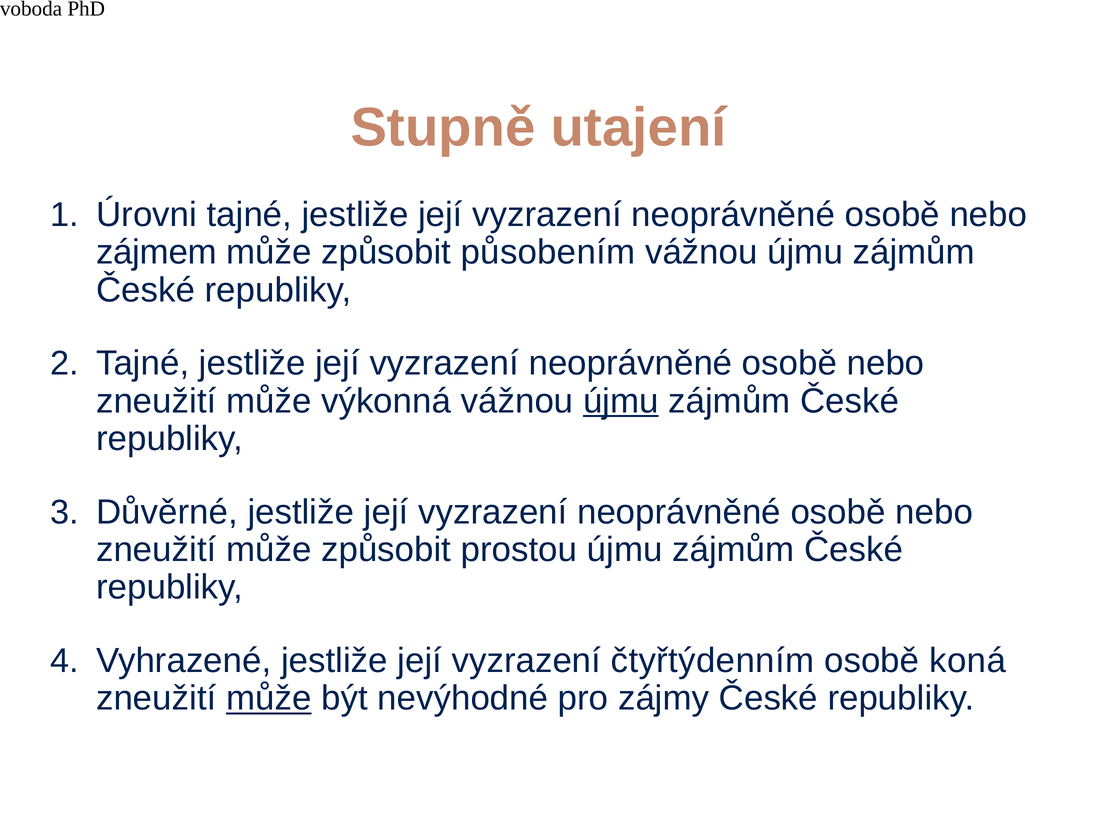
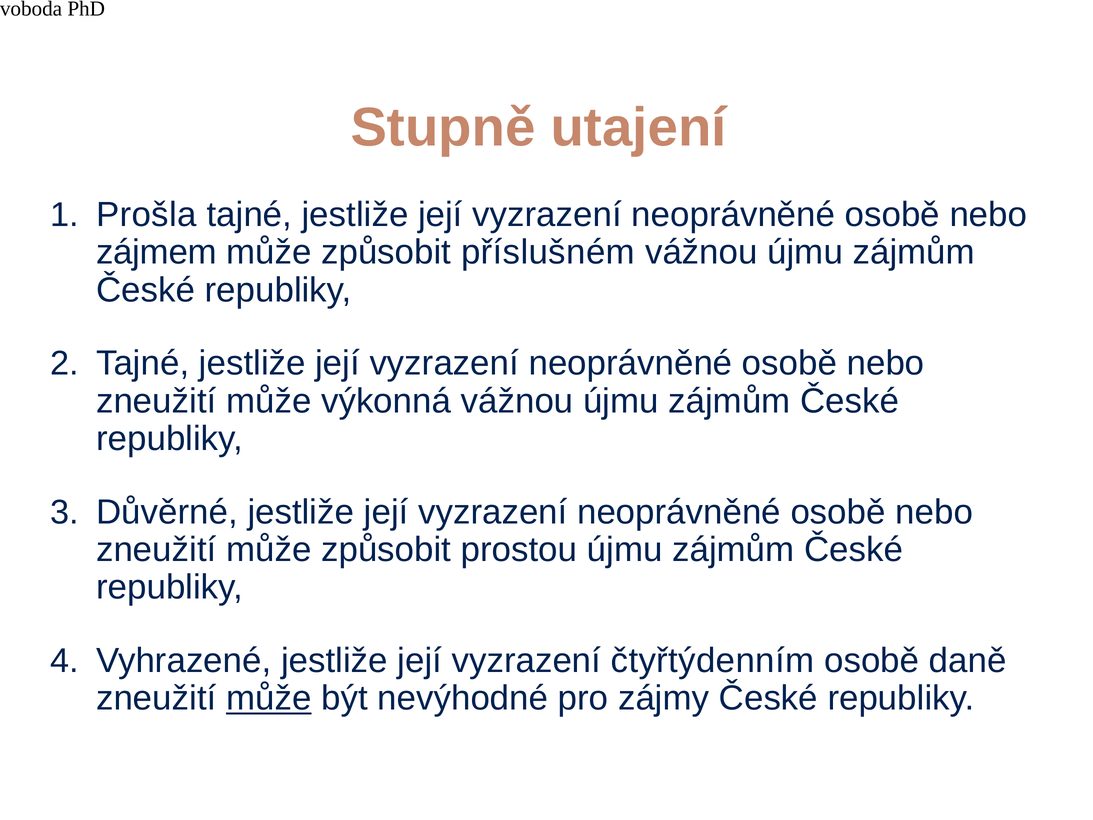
Úrovni: Úrovni -> Prošla (146, 215)
působením: působením -> příslušném (548, 252)
újmu underline: present -> none (621, 401)
koná: koná -> daně (968, 660)
